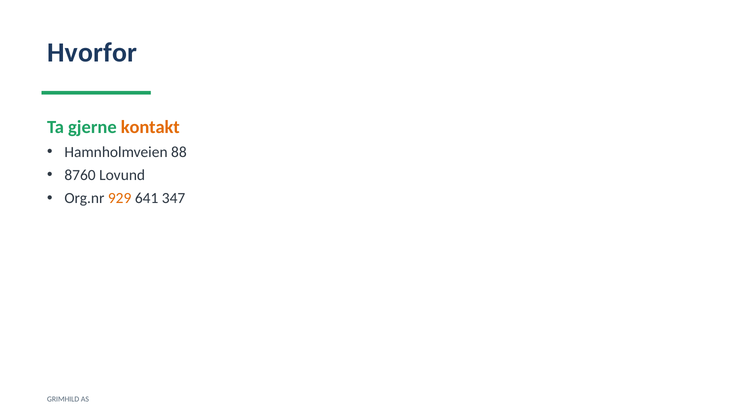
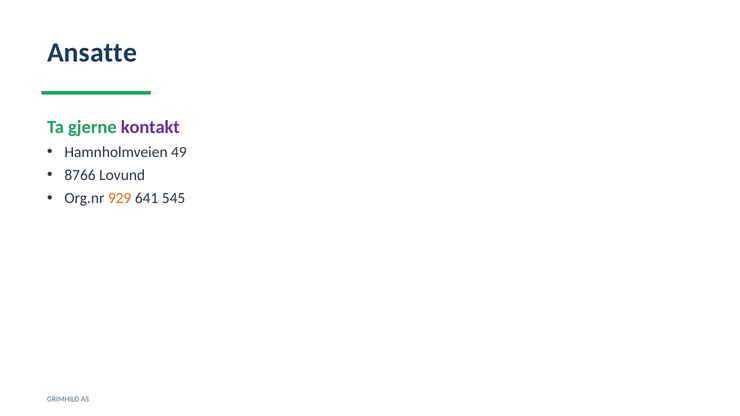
Hvorfor: Hvorfor -> Ansatte (92, 53)
kontakt colour: orange -> purple (150, 127)
88: 88 -> 49 (179, 152)
8760: 8760 -> 8766 (80, 175)
347: 347 -> 545 (174, 198)
